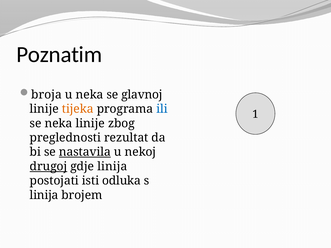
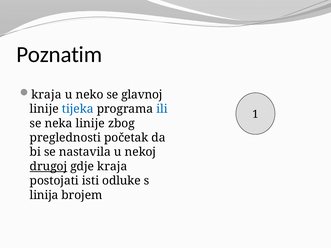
broja: broja -> kraja (46, 95)
u neka: neka -> neko (90, 95)
tijeka colour: orange -> blue (78, 109)
rezultat: rezultat -> početak (126, 138)
nastavila underline: present -> none (85, 152)
gdje linija: linija -> kraja (112, 167)
odluka: odluka -> odluke (121, 181)
